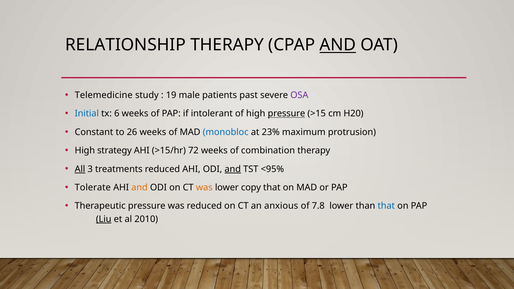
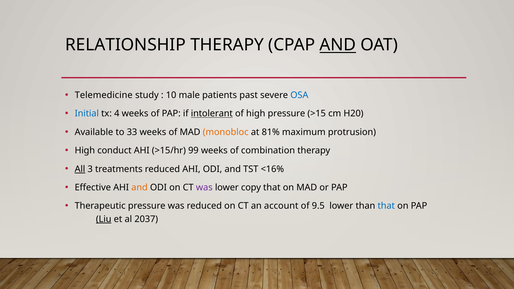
19: 19 -> 10 (171, 95)
OSA colour: purple -> blue (299, 95)
6: 6 -> 4 (117, 114)
intolerant underline: none -> present (212, 114)
pressure underline: present -> none (286, 114)
Constant: Constant -> Available (94, 132)
26: 26 -> 33 (132, 132)
monobloc colour: blue -> orange (226, 132)
23%: 23% -> 81% (271, 132)
strategy: strategy -> conduct (114, 151)
72: 72 -> 99 (193, 151)
and underline: present -> none (233, 169)
<95%: <95% -> <16% (272, 169)
Tolerate: Tolerate -> Effective (93, 188)
was colour: orange -> purple (204, 188)
anxious: anxious -> account (281, 206)
7.8: 7.8 -> 9.5 (318, 206)
2010: 2010 -> 2037 (146, 219)
